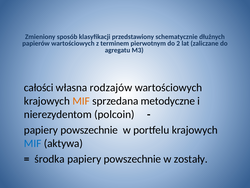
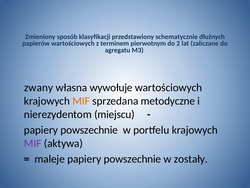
całości: całości -> zwany (39, 87)
rodzajów: rodzajów -> wywołuje (111, 87)
polcoin: polcoin -> miejscu (114, 114)
MIF colour: blue -> purple (33, 143)
środka: środka -> maleje (50, 159)
